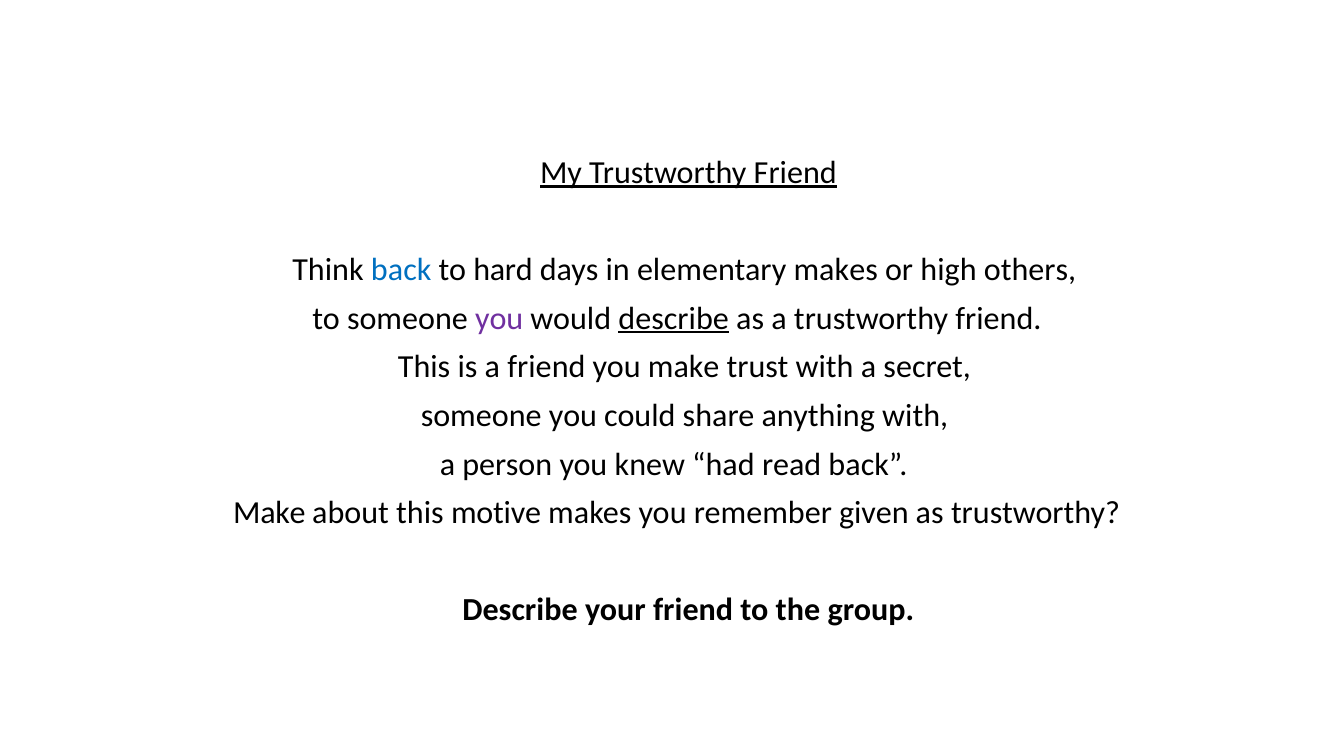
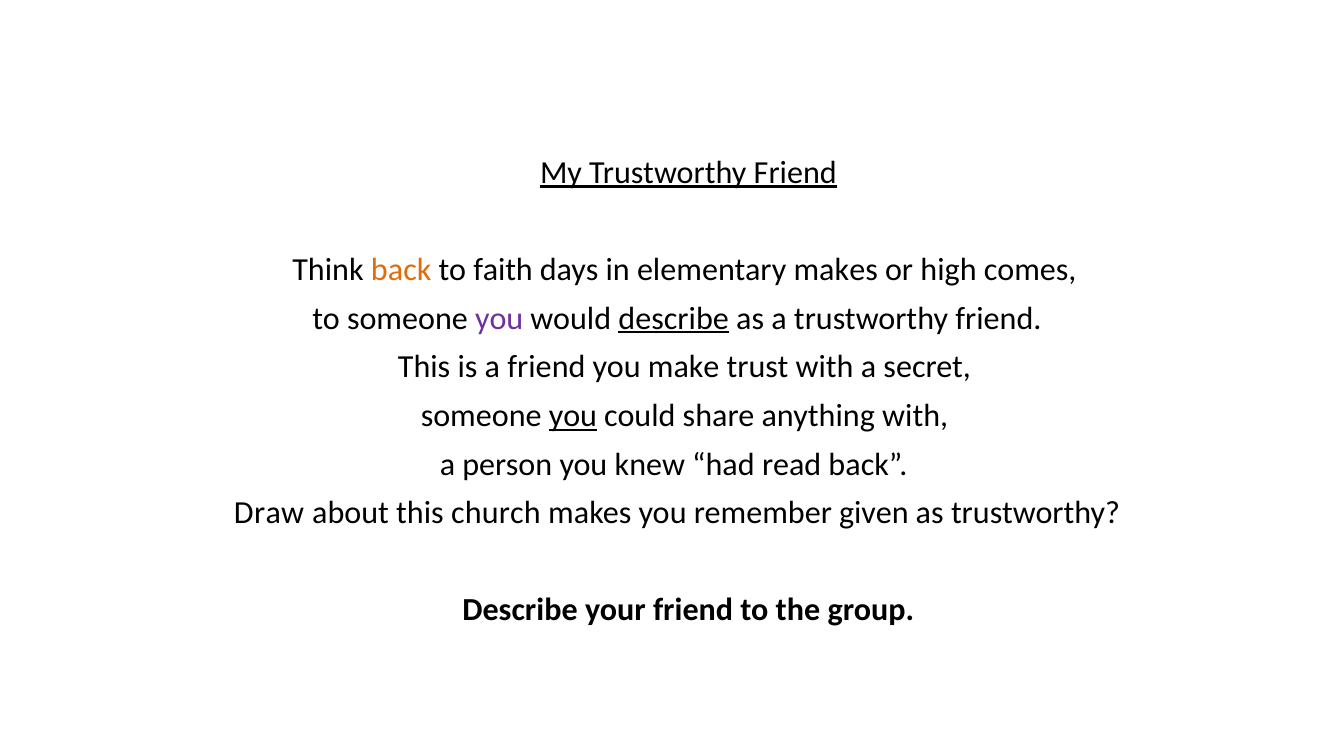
back colour: blue -> orange (401, 270)
hard: hard -> faith (503, 270)
others: others -> comes (1030, 270)
you underline: none -> present (573, 416)
Make: Make -> Draw (269, 513)
motive: motive -> church (496, 513)
